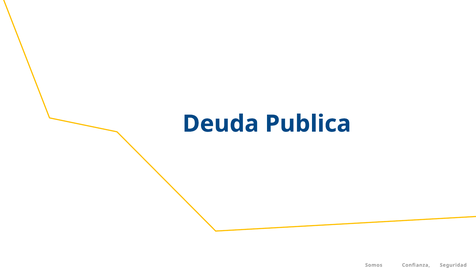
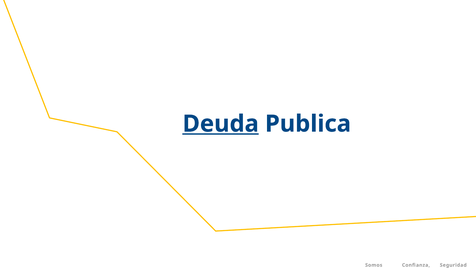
Deuda underline: none -> present (221, 124)
